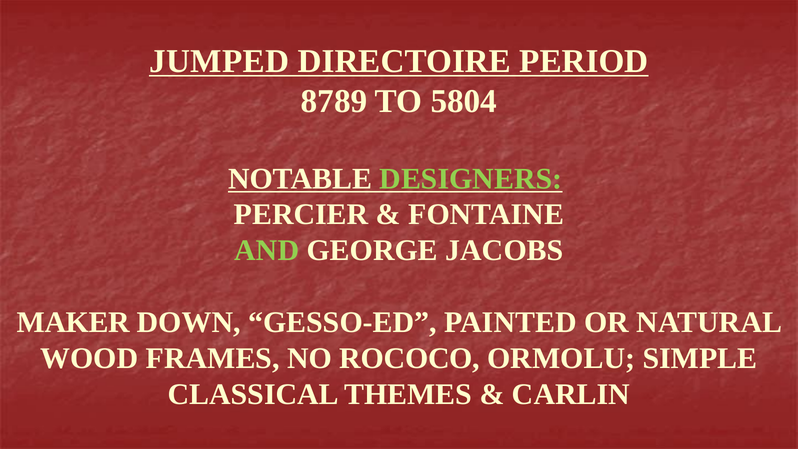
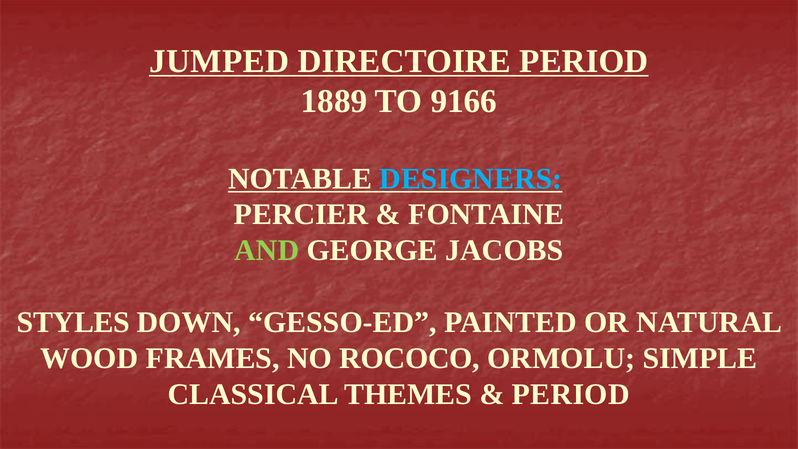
8789: 8789 -> 1889 (334, 101)
5804: 5804 -> 9166 (464, 101)
DESIGNERS colour: light green -> light blue (471, 179)
MAKER: MAKER -> STYLES (73, 322)
CARLIN: CARLIN -> PERIOD (571, 394)
